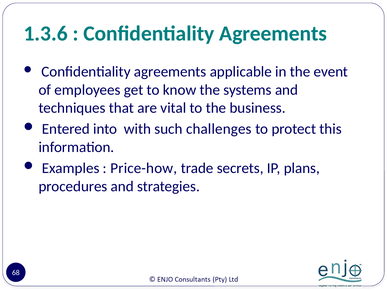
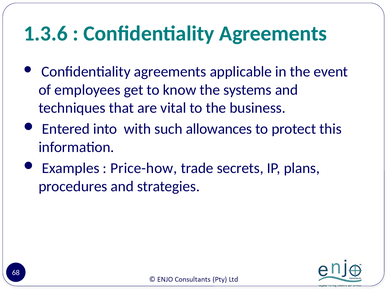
challenges: challenges -> allowances (219, 129)
